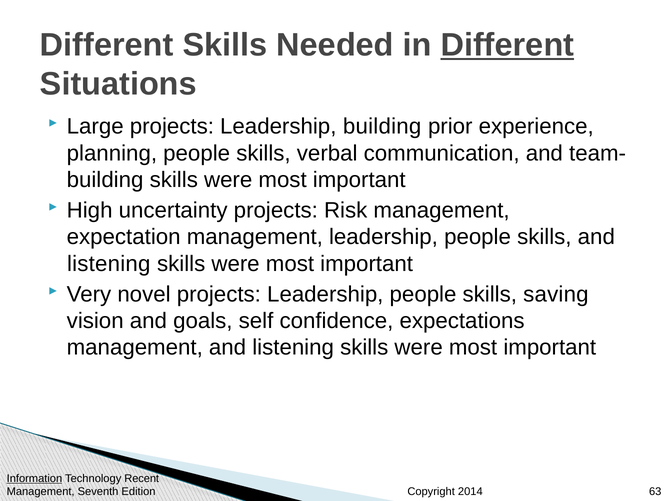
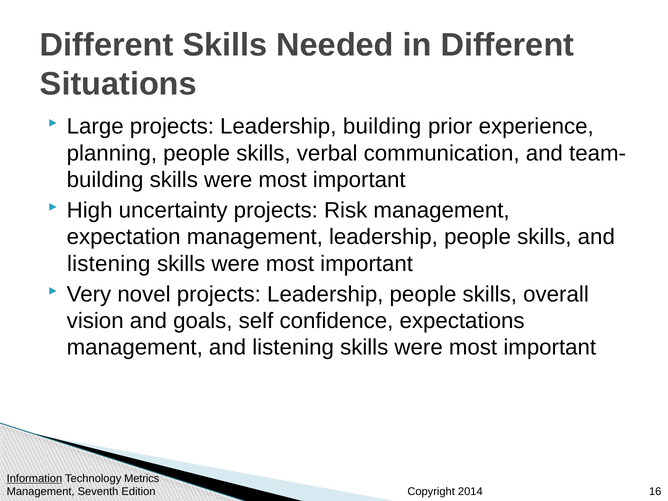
Different underline: present -> none (507, 45)
saving: saving -> overall (556, 294)
Recent: Recent -> Metrics (142, 478)
63: 63 -> 16 (655, 492)
